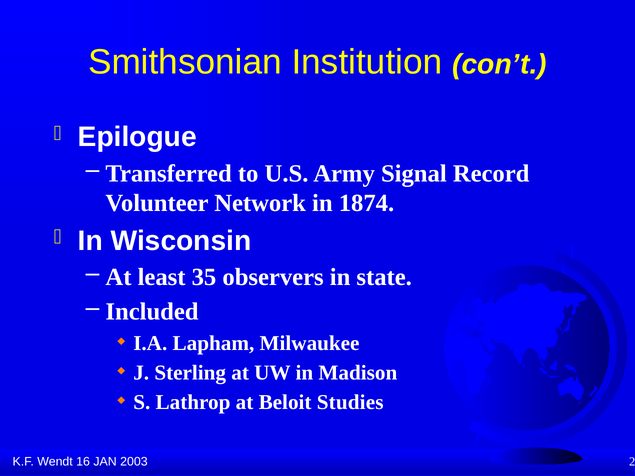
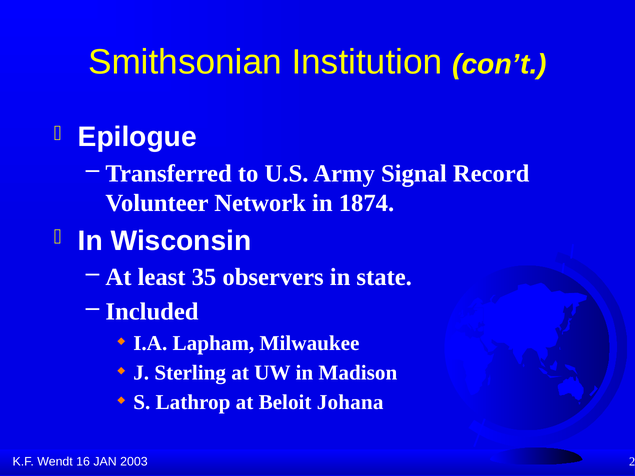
Studies: Studies -> Johana (350, 403)
